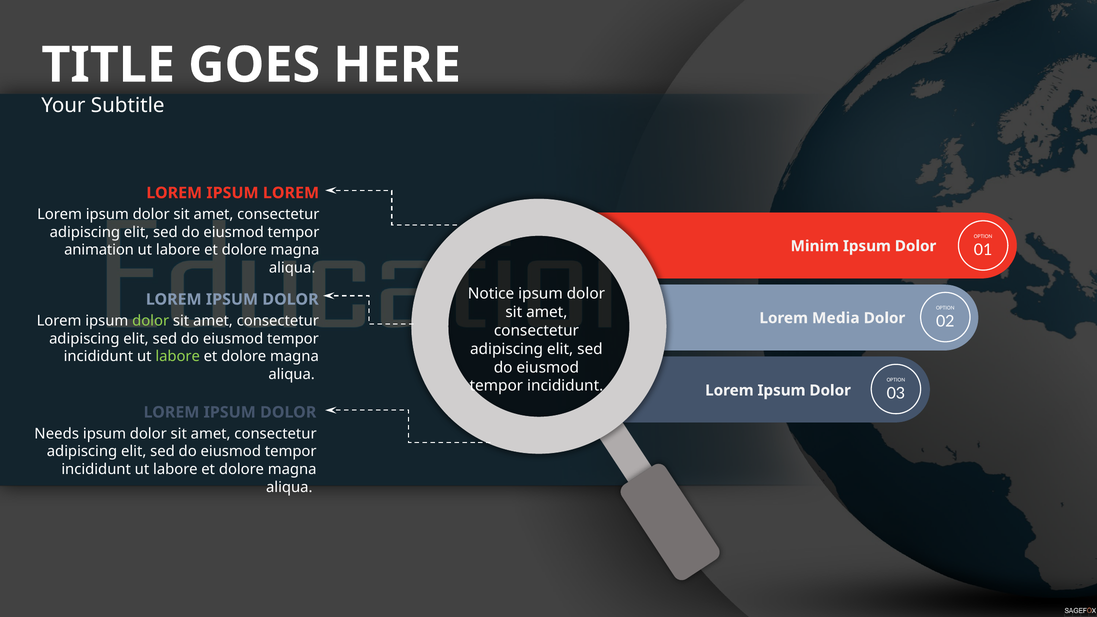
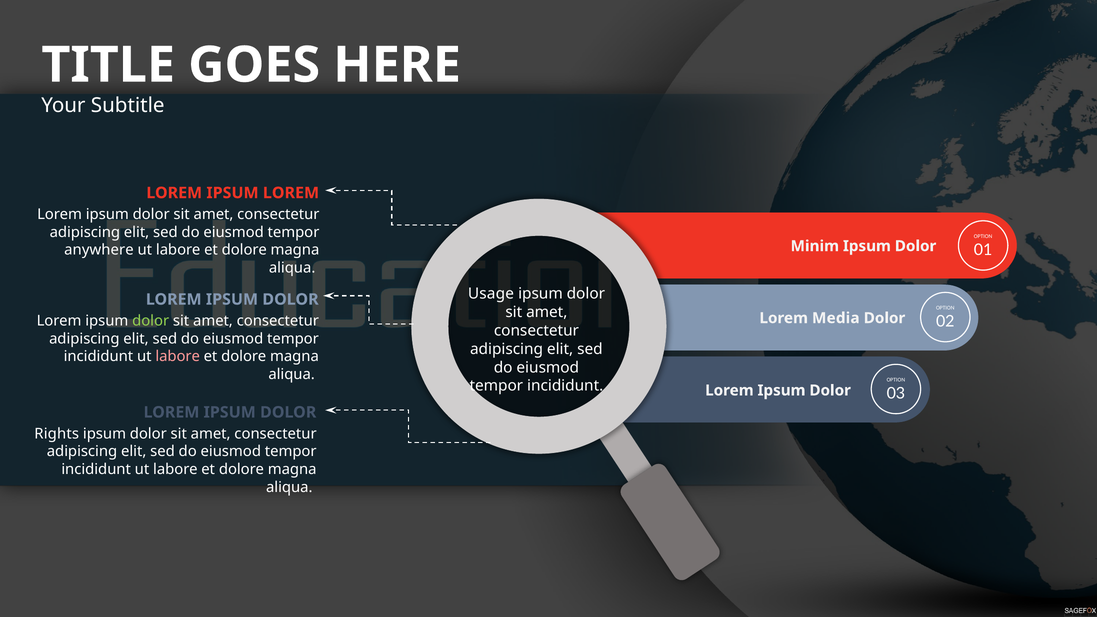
animation: animation -> anywhere (99, 250)
Notice: Notice -> Usage (491, 293)
labore colour: light green -> pink (178, 357)
Needs: Needs -> Rights (57, 434)
